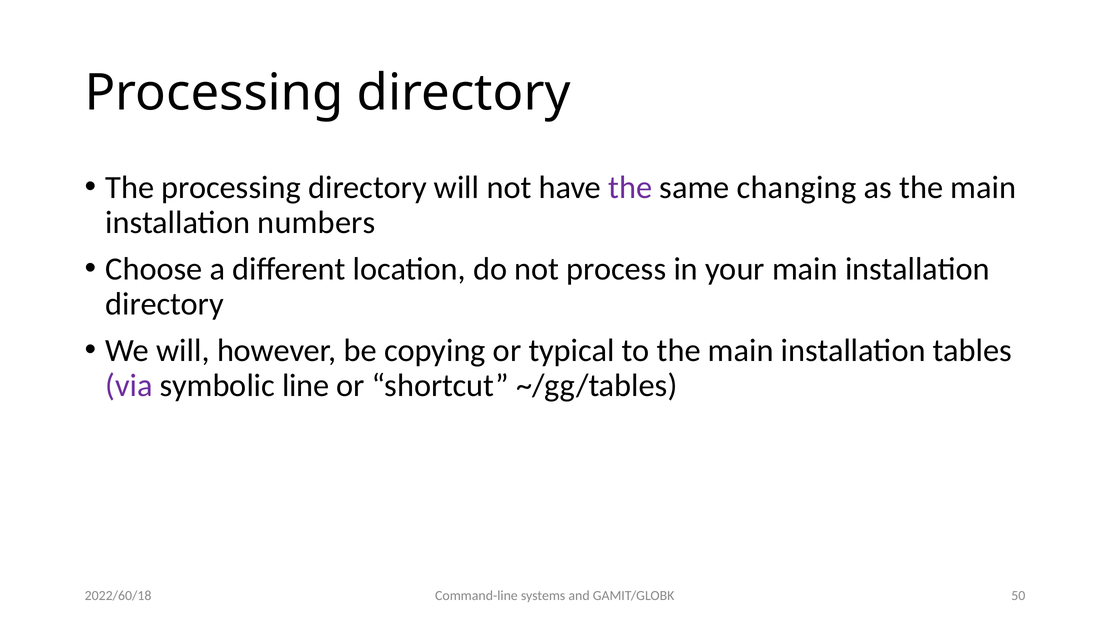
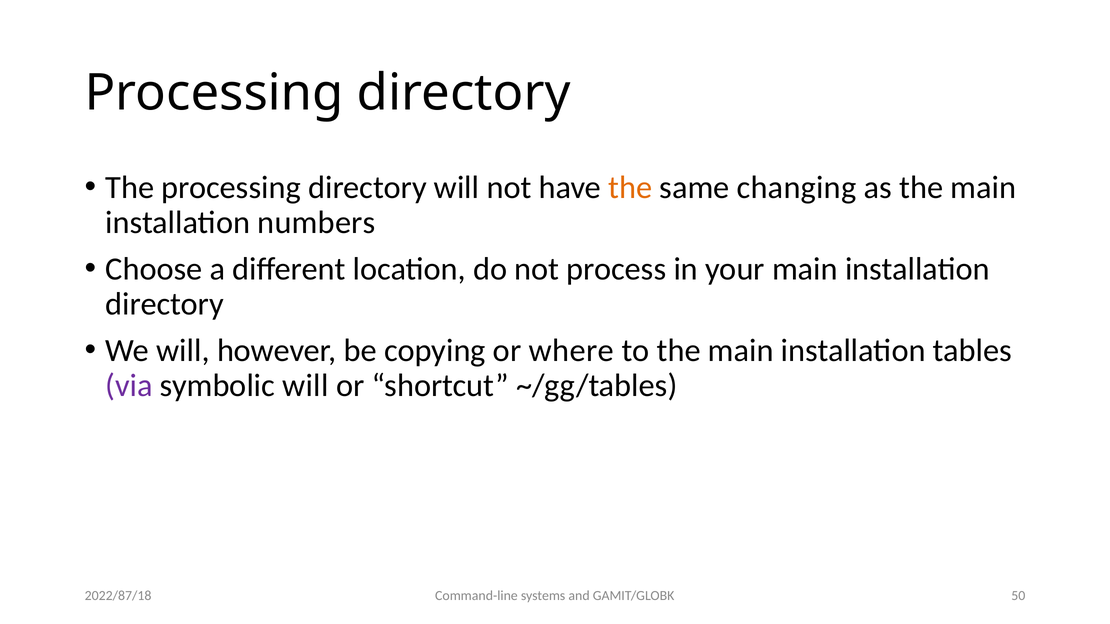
the colour: purple -> orange (630, 188)
typical: typical -> where (571, 351)
symbolic line: line -> will (305, 386)
2022/60/18: 2022/60/18 -> 2022/87/18 (118, 596)
